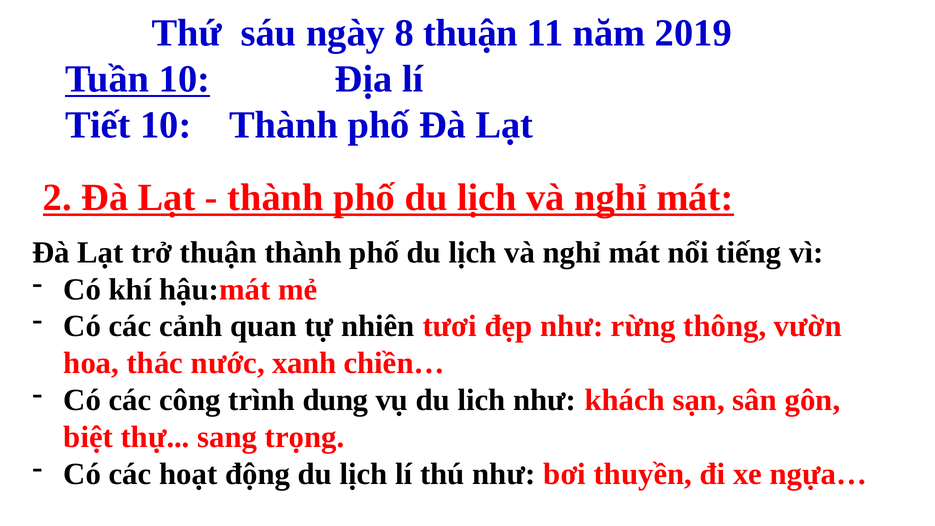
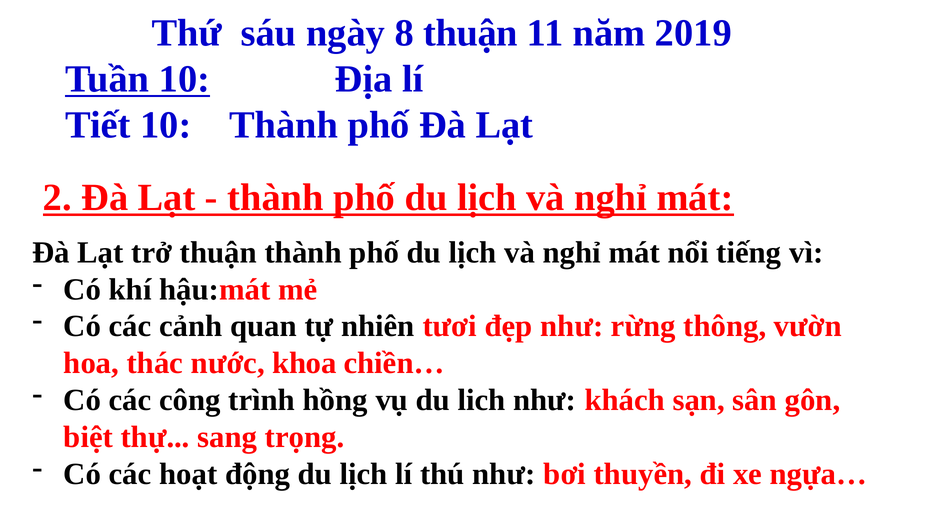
xanh: xanh -> khoa (304, 363)
dung: dung -> hồng (335, 400)
